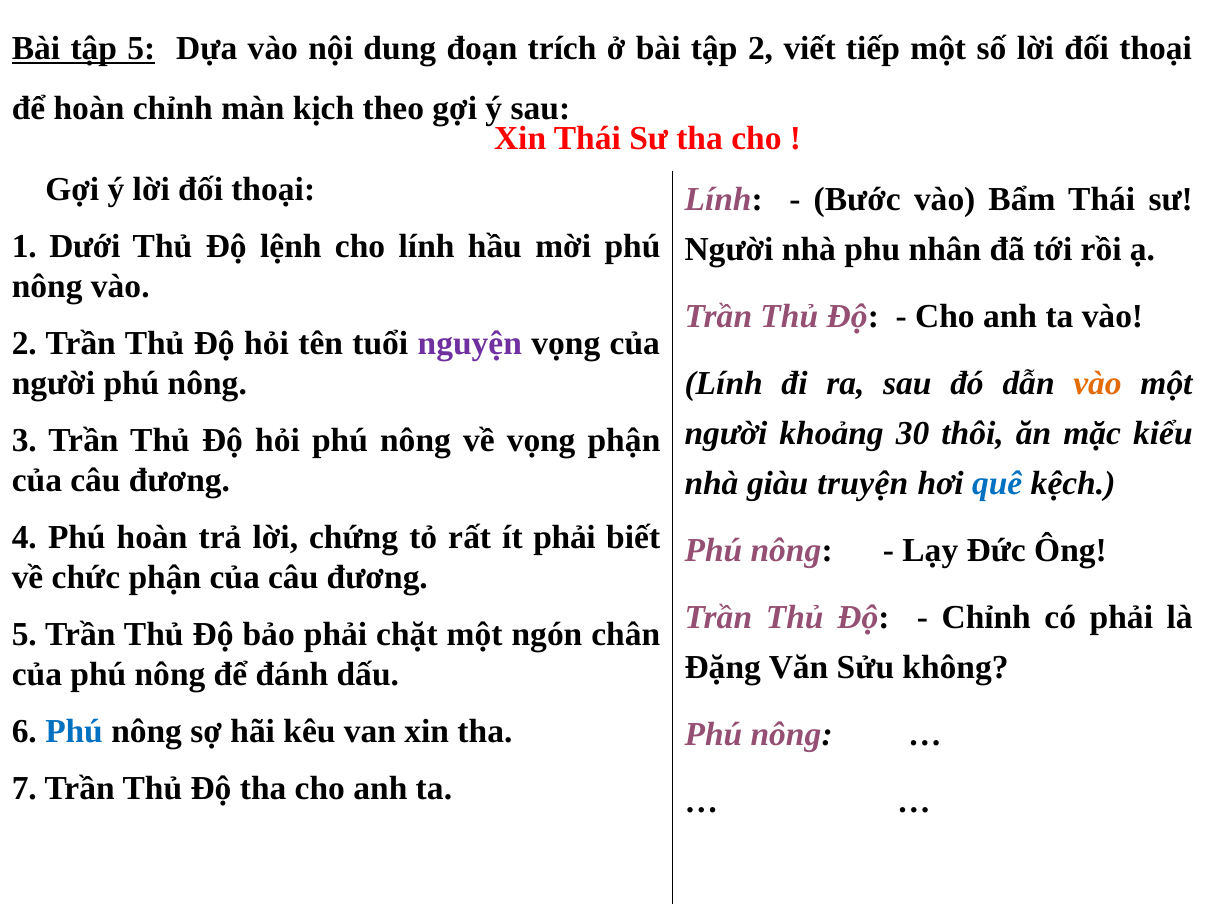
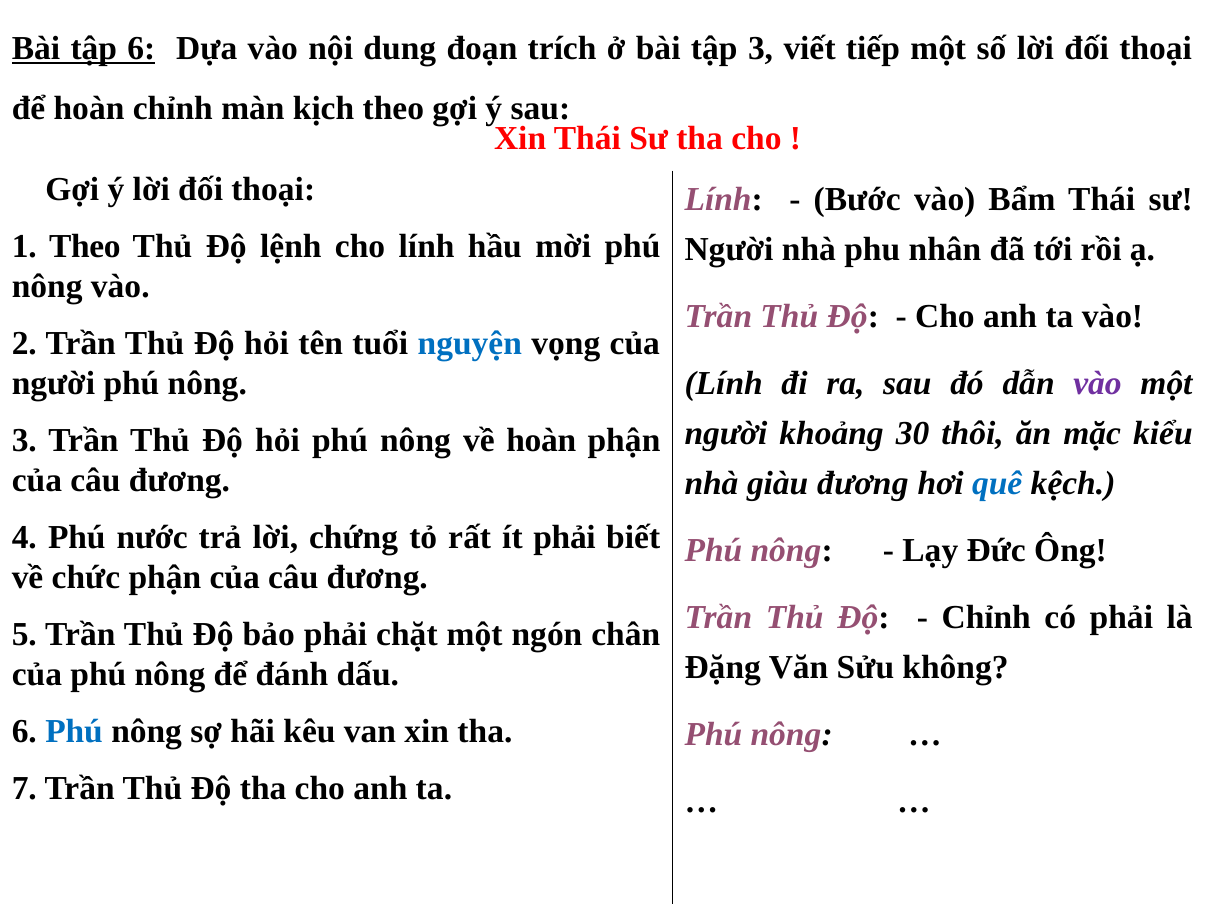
tập 5: 5 -> 6 (141, 48)
tập 2: 2 -> 3 (761, 48)
1 Dưới: Dưới -> Theo (85, 246)
nguyện colour: purple -> blue (470, 343)
vào colour: orange -> purple (1098, 383)
về vọng: vọng -> hoàn (541, 440)
giàu truyện: truyện -> đương (863, 483)
Phú hoàn: hoàn -> nước (152, 537)
